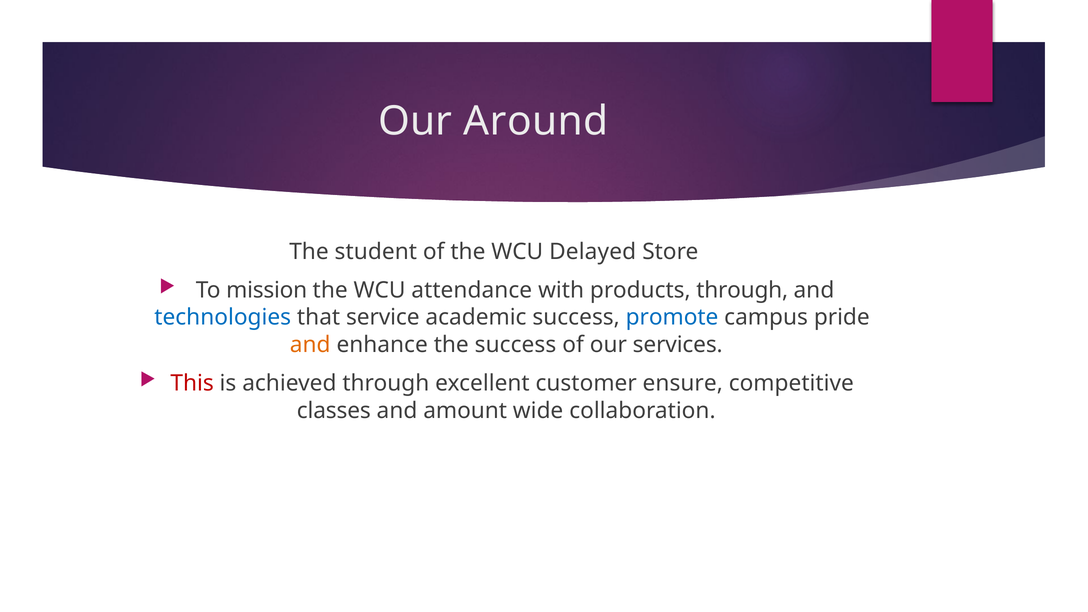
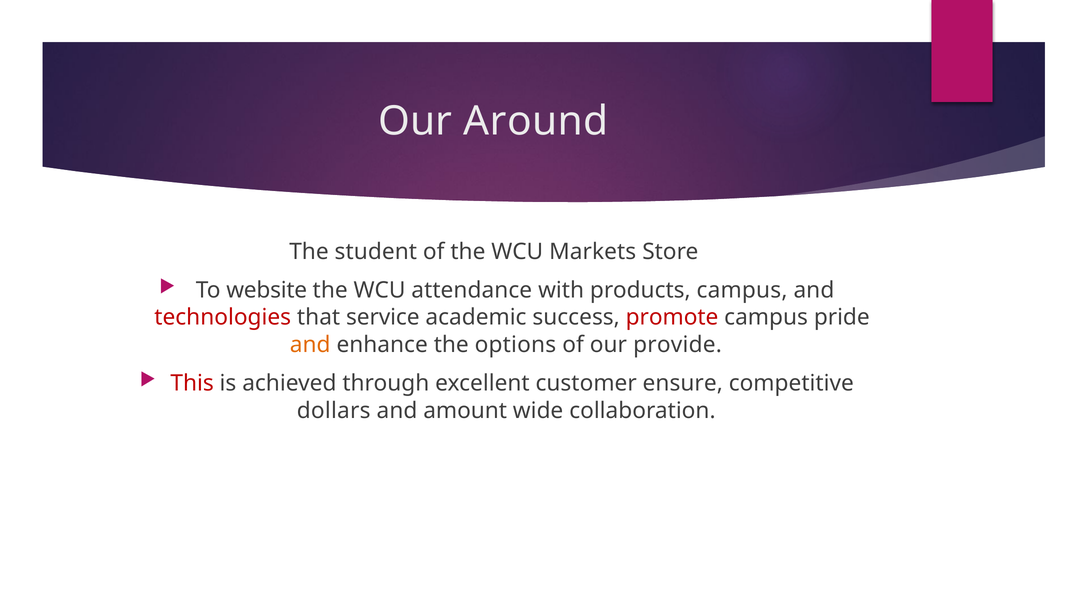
Delayed: Delayed -> Markets (593, 252)
mission: mission -> website (267, 290)
products through: through -> campus (742, 290)
technologies colour: blue -> red (223, 317)
promote colour: blue -> red (672, 317)
the success: success -> options (515, 345)
services: services -> provide (678, 345)
classes: classes -> dollars (334, 411)
